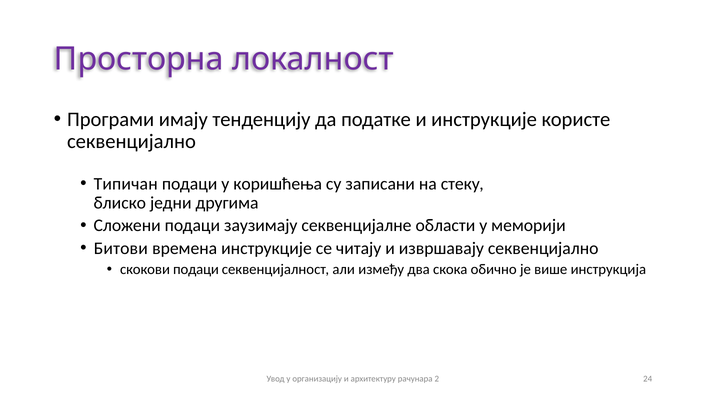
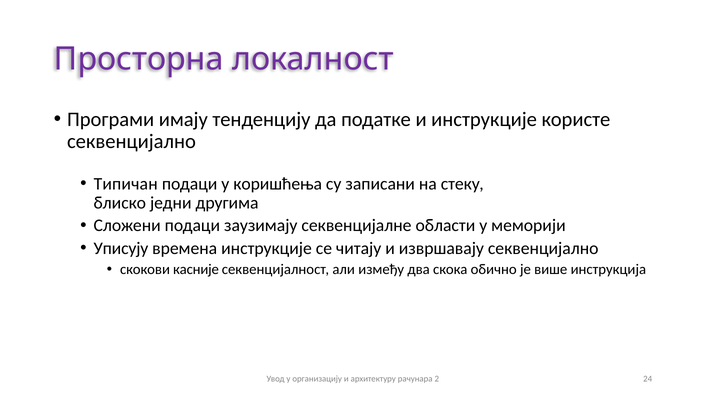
Битови: Битови -> Уписују (121, 248)
скокови подаци: подаци -> касније (196, 270)
